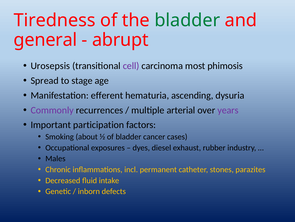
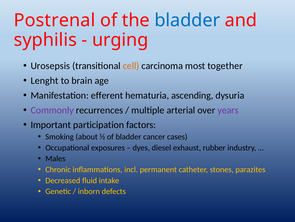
Tiredness: Tiredness -> Postrenal (54, 20)
bladder colour: green -> blue (187, 20)
general: general -> syphilis (45, 40)
abrupt: abrupt -> urging (120, 40)
cell colour: purple -> orange (131, 66)
phimosis: phimosis -> together (225, 66)
Spread: Spread -> Lenght (45, 80)
stage: stage -> brain (82, 80)
